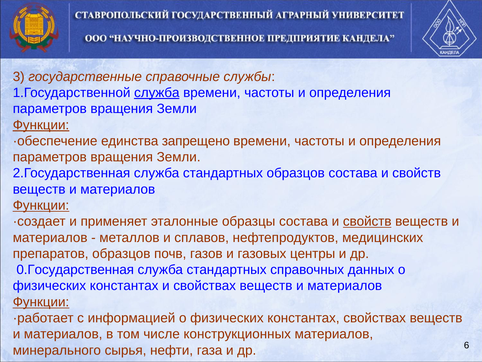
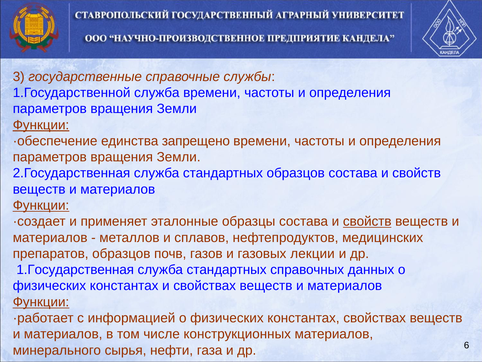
служба underline: present -> none (157, 93)
центры: центры -> лекции (313, 253)
0.Государственная: 0.Государственная -> 1.Государственная (75, 269)
